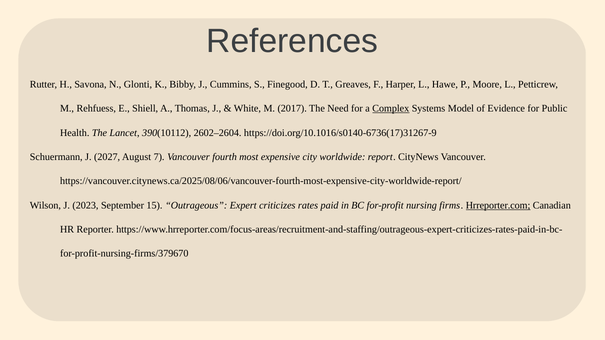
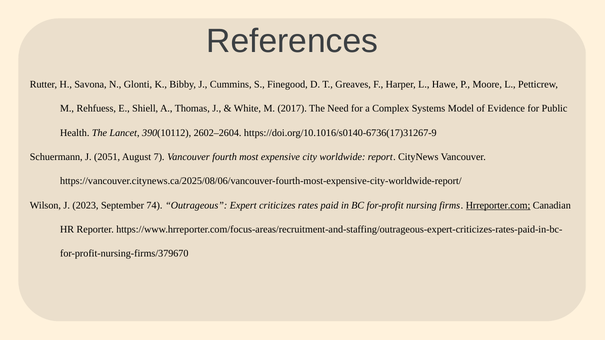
Complex underline: present -> none (391, 109)
2027: 2027 -> 2051 (107, 157)
15: 15 -> 74 (154, 205)
